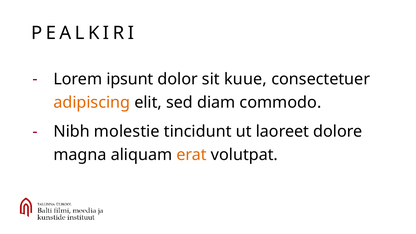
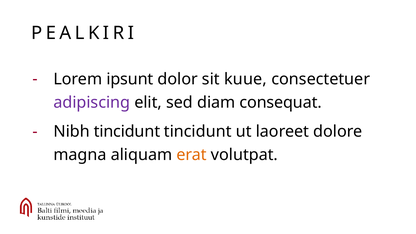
adipiscing colour: orange -> purple (92, 103)
commodo: commodo -> consequat (281, 103)
Nibh molestie: molestie -> tincidunt (127, 132)
